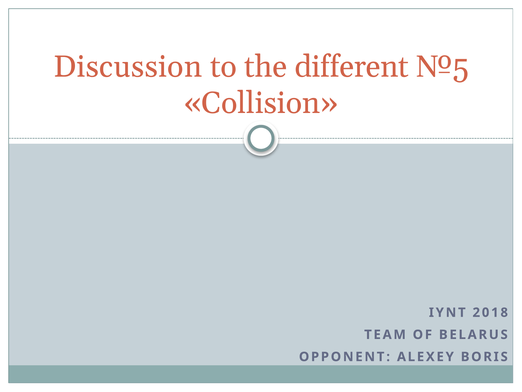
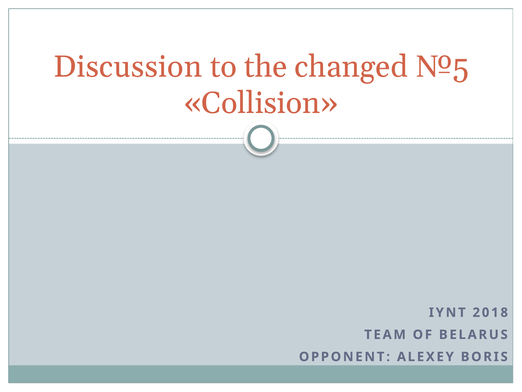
different: different -> changed (351, 67)
